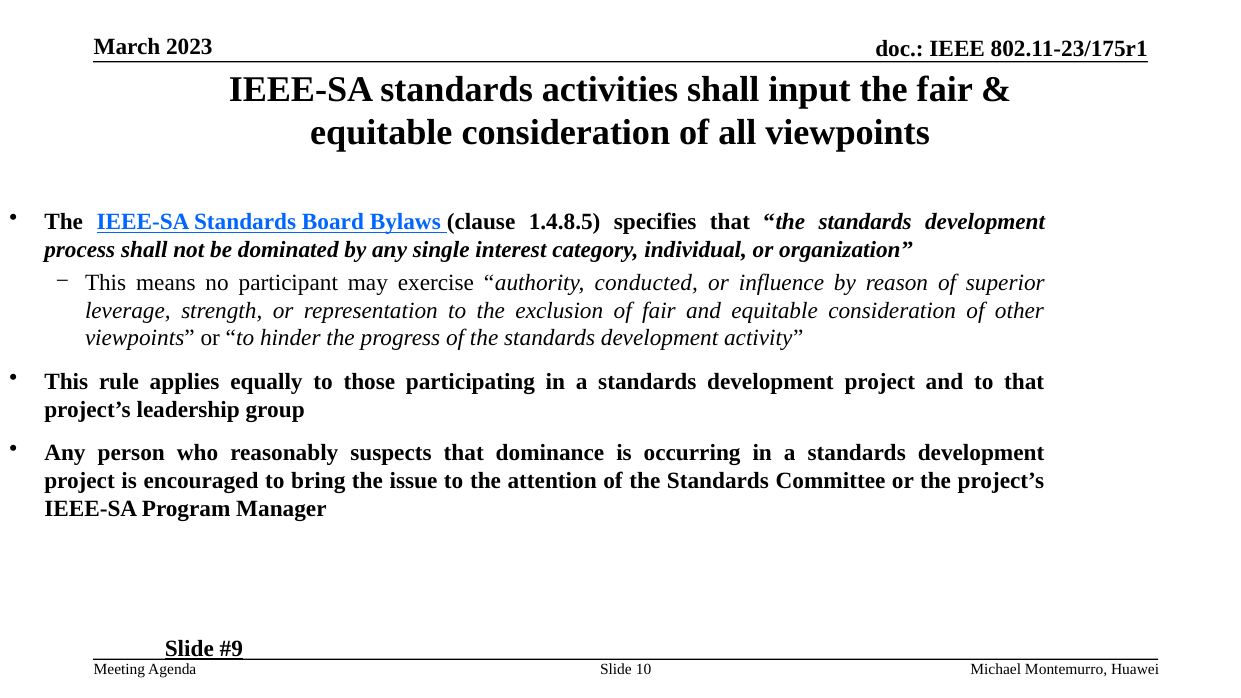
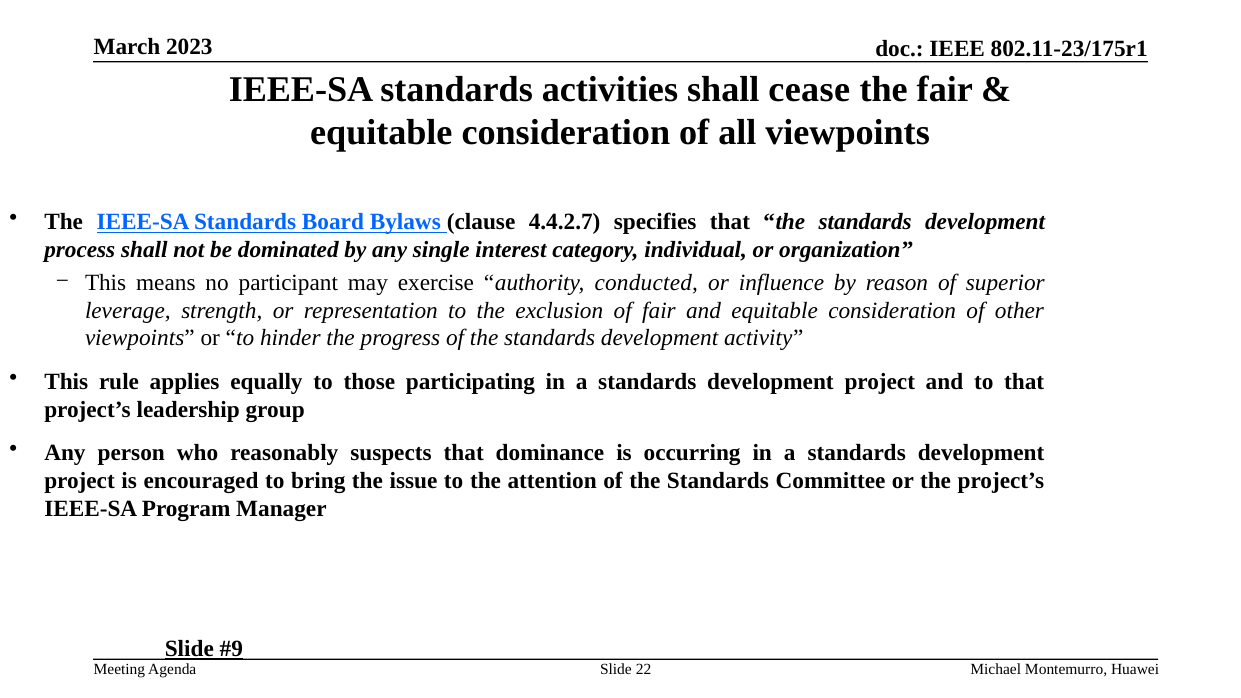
input: input -> cease (809, 89)
1.4.8.5: 1.4.8.5 -> 4.4.2.7 (565, 222)
10: 10 -> 22 (644, 669)
